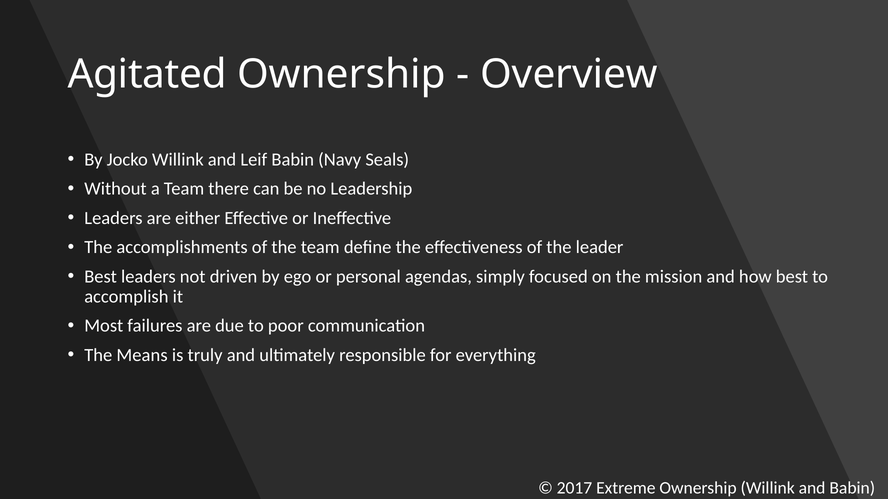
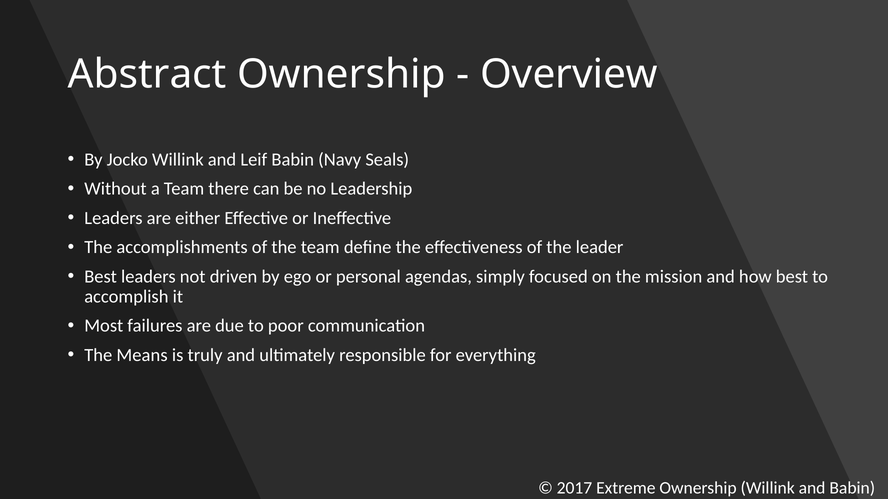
Agitated: Agitated -> Abstract (147, 75)
